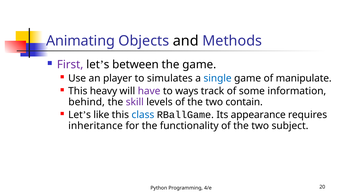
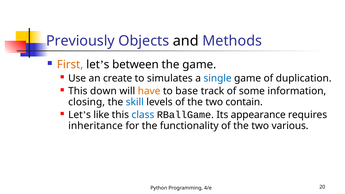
Animating: Animating -> Previously (80, 41)
First colour: purple -> orange (70, 65)
player: player -> create (118, 78)
manipulate: manipulate -> duplication (304, 78)
heavy: heavy -> down (103, 91)
have colour: purple -> orange (149, 91)
ways: ways -> base (187, 91)
behind: behind -> closing (87, 102)
skill colour: purple -> blue (135, 102)
subject: subject -> various (290, 126)
